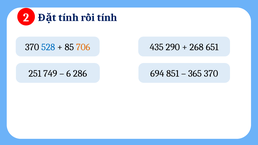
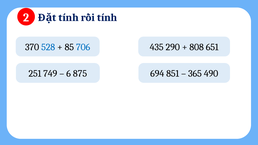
706 colour: orange -> blue (83, 47)
268: 268 -> 808 (197, 47)
286: 286 -> 875 (80, 74)
365 370: 370 -> 490 (211, 74)
